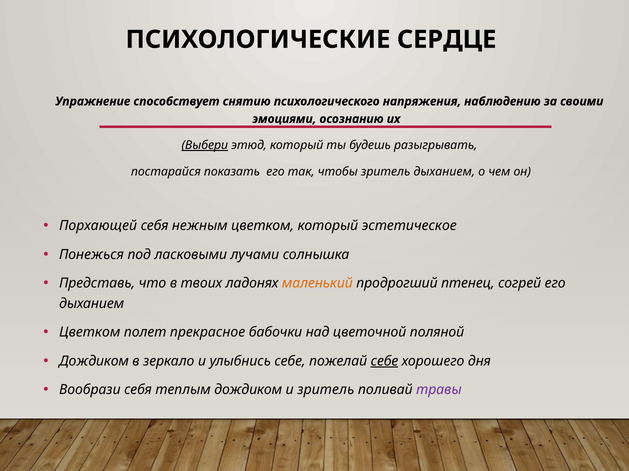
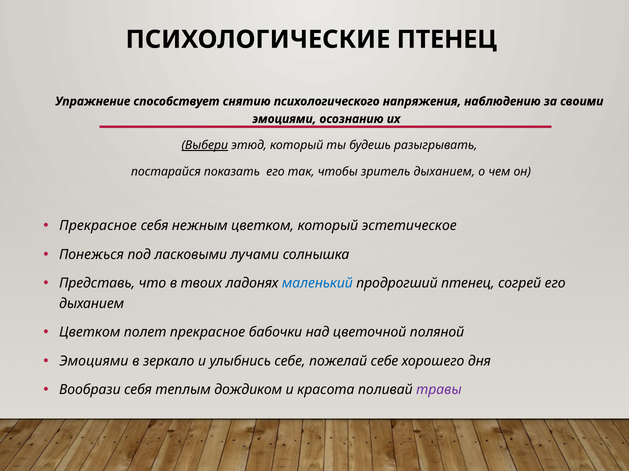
ПСИХОЛОГИЧЕСКИЕ СЕРДЦЕ: СЕРДЦЕ -> ПТЕНЕЦ (447, 40)
Порхающей: Порхающей -> Прекрасное (98, 226)
маленький colour: orange -> blue (317, 284)
Дождиком: Дождиком -> Эмоциями (94, 362)
себе underline: present -> none (384, 362)
и зритель: зритель -> красота (326, 390)
